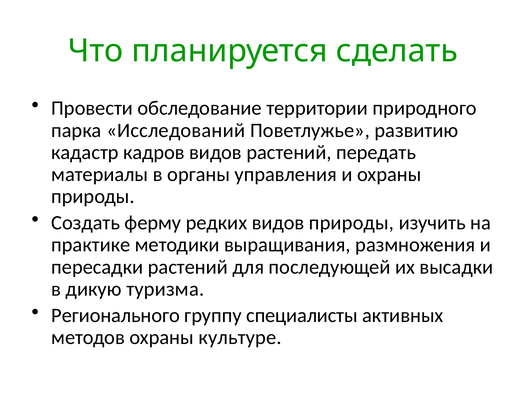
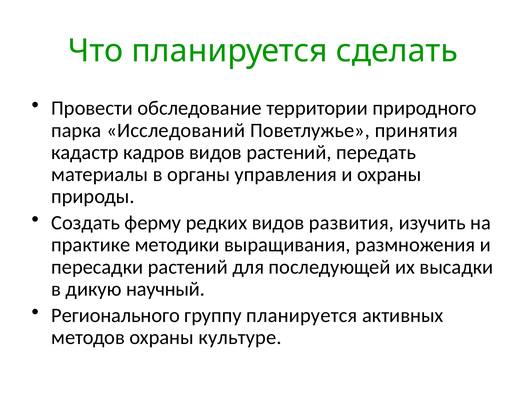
развитию: развитию -> принятия (416, 130)
видов природы: природы -> развития (351, 223)
туризма: туризма -> научный (165, 289)
группу специалисты: специалисты -> планируется (302, 316)
